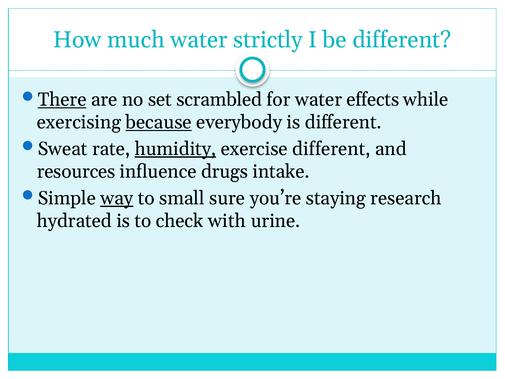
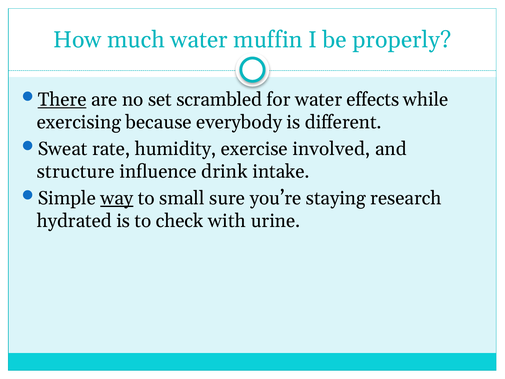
strictly: strictly -> muffin (268, 40)
be different: different -> properly (402, 40)
because underline: present -> none (159, 122)
humidity underline: present -> none (175, 149)
exercise different: different -> involved (331, 149)
resources: resources -> structure (76, 172)
drugs: drugs -> drink (224, 172)
